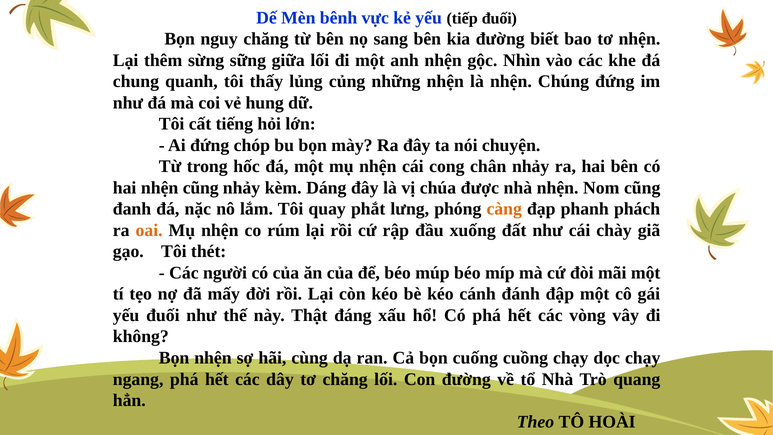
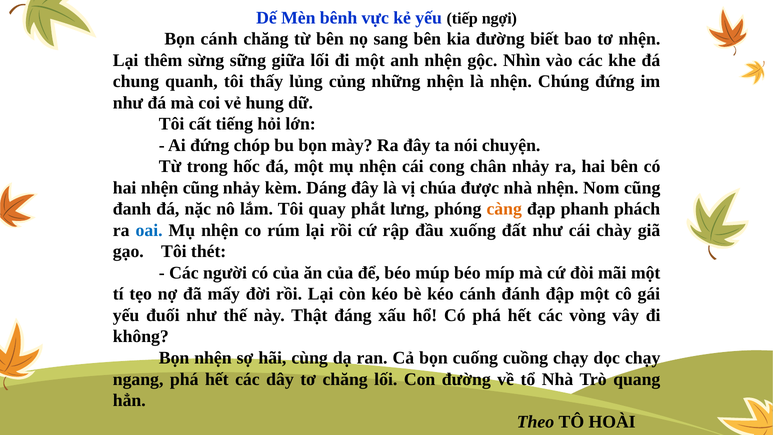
tiếp đuối: đuối -> ngợi (499, 18)
Bọn nguy: nguy -> cánh (219, 39)
oai colour: orange -> blue (149, 230)
